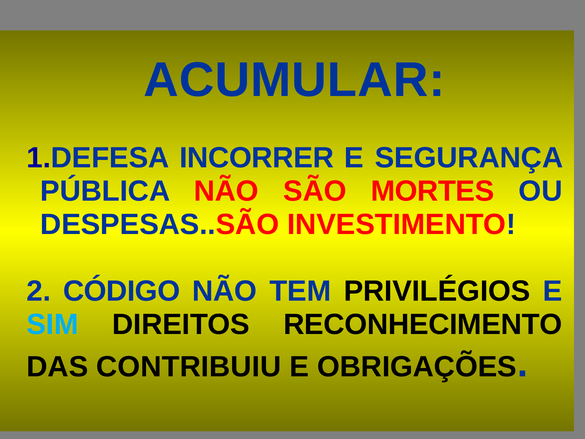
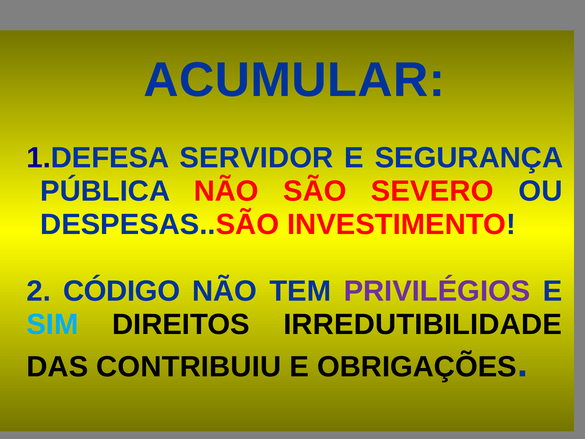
INCORRER: INCORRER -> SERVIDOR (256, 158)
MORTES: MORTES -> SEVERO (432, 191)
PRIVILÉGIOS colour: black -> purple (437, 291)
RECONHECIMENTO: RECONHECIMENTO -> IRREDUTIBILIDADE (423, 324)
